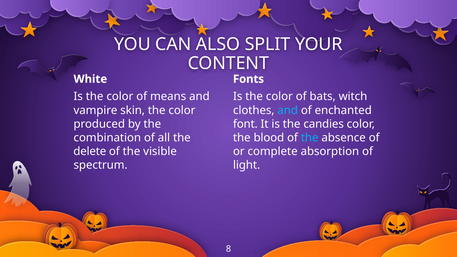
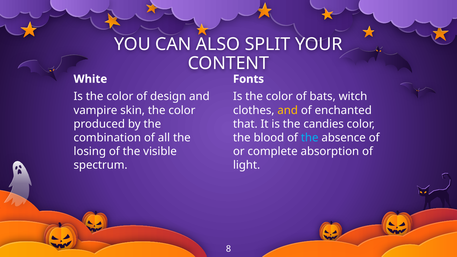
means: means -> design (168, 97)
and colour: light blue -> yellow (288, 110)
font: font -> that (245, 124)
delete: delete -> losing (90, 151)
